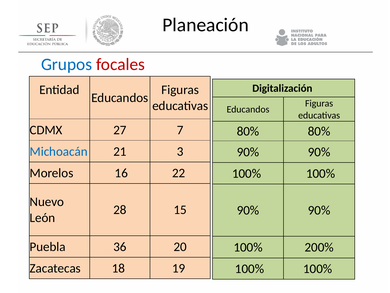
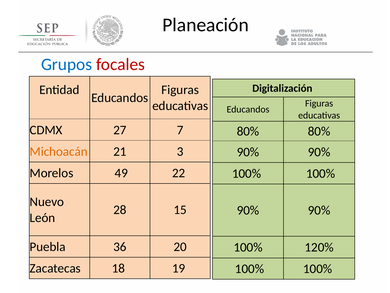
Michoacán colour: blue -> orange (59, 151)
16: 16 -> 49 (121, 173)
200%: 200% -> 120% (319, 247)
